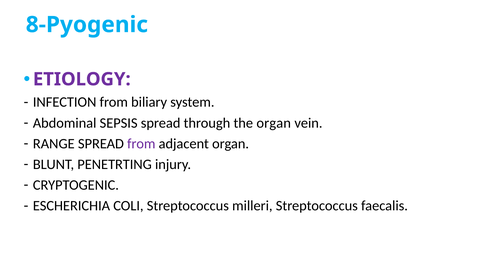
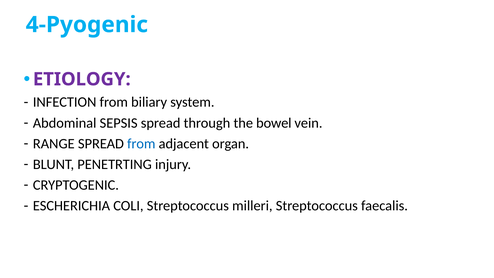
8-Pyogenic: 8-Pyogenic -> 4-Pyogenic (87, 25)
the organ: organ -> bowel (274, 123)
from colour: purple -> blue (141, 144)
